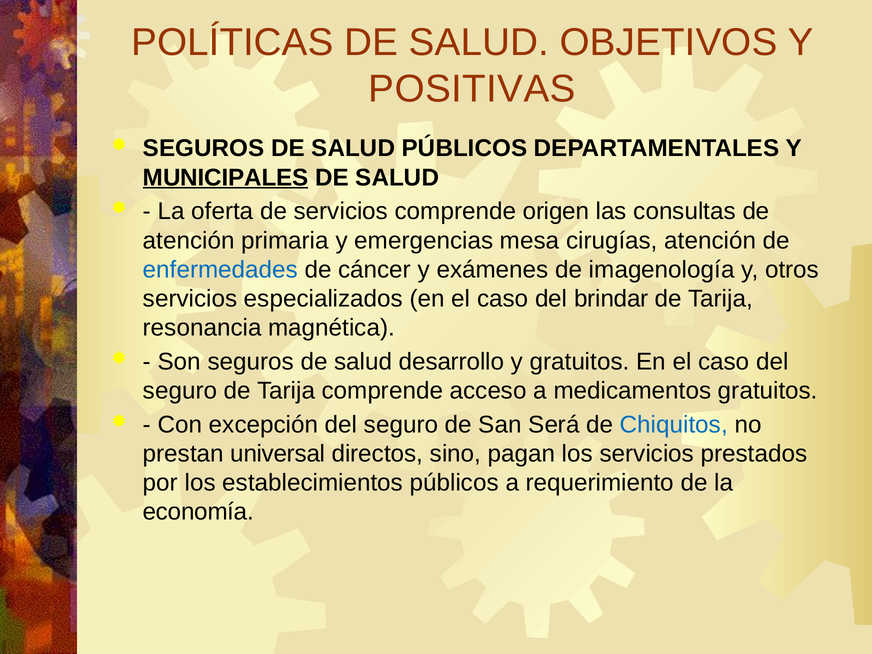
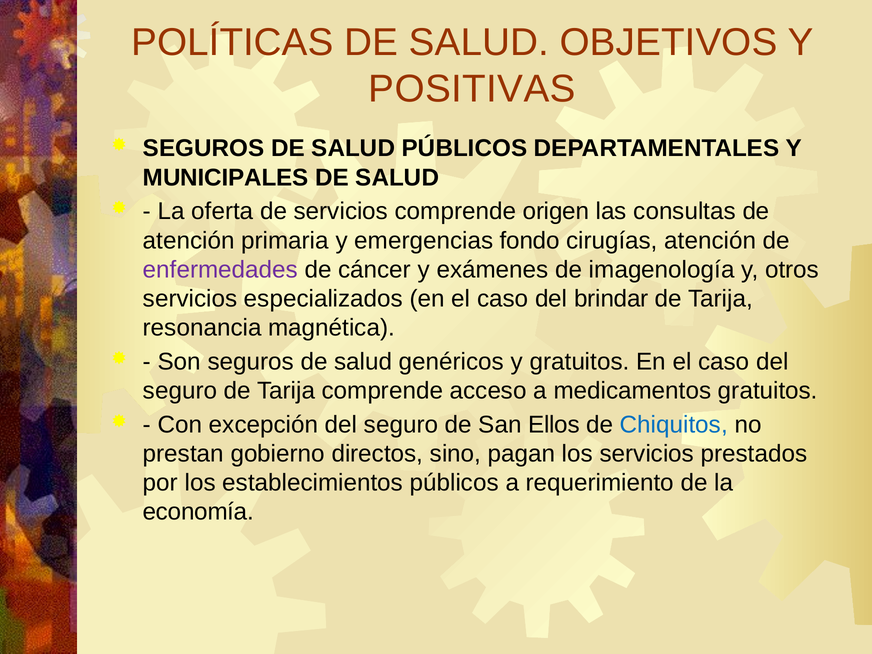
MUNICIPALES underline: present -> none (226, 178)
mesa: mesa -> fondo (530, 241)
enfermedades colour: blue -> purple (220, 270)
desarrollo: desarrollo -> genéricos (451, 362)
Será: Será -> Ellos (554, 425)
universal: universal -> gobierno (278, 454)
